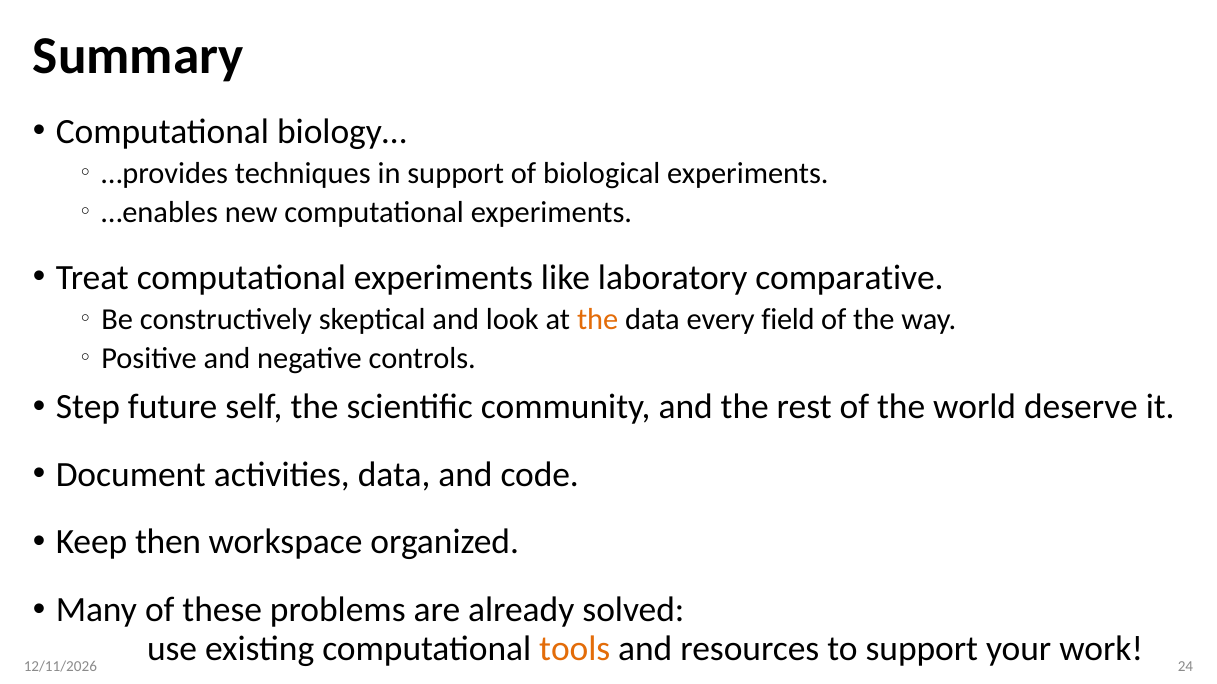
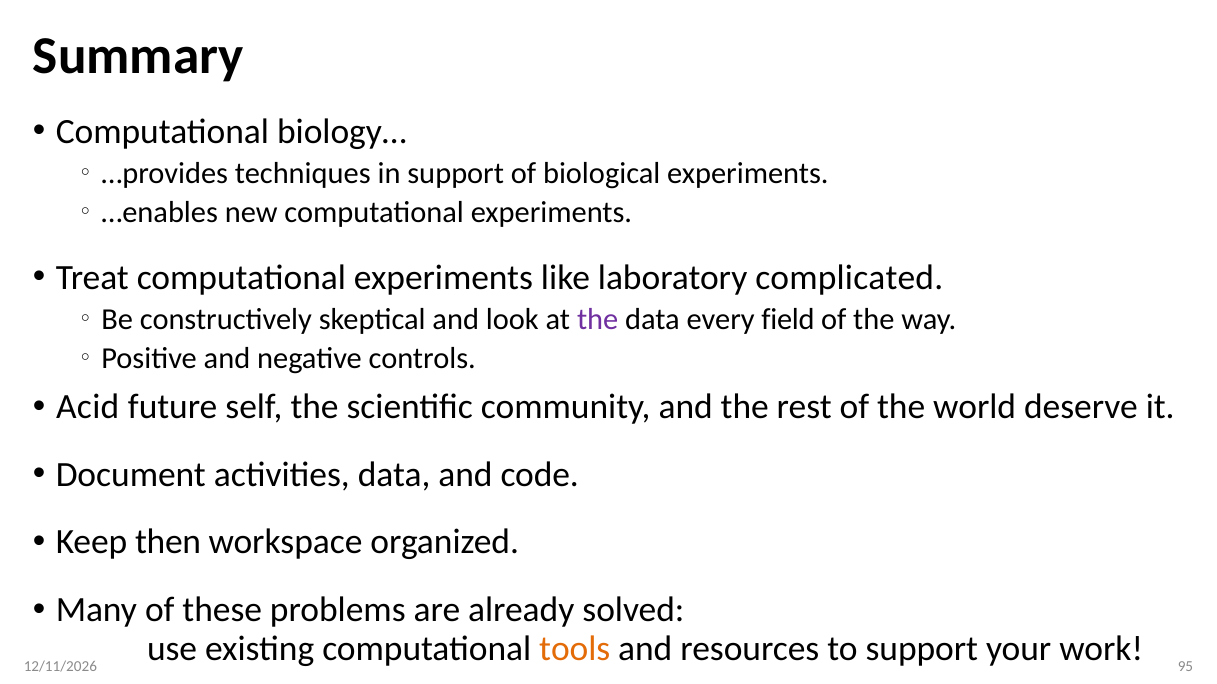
comparative: comparative -> complicated (849, 278)
the colour: orange -> purple (598, 320)
Step: Step -> Acid (88, 407)
24: 24 -> 95 (1185, 667)
